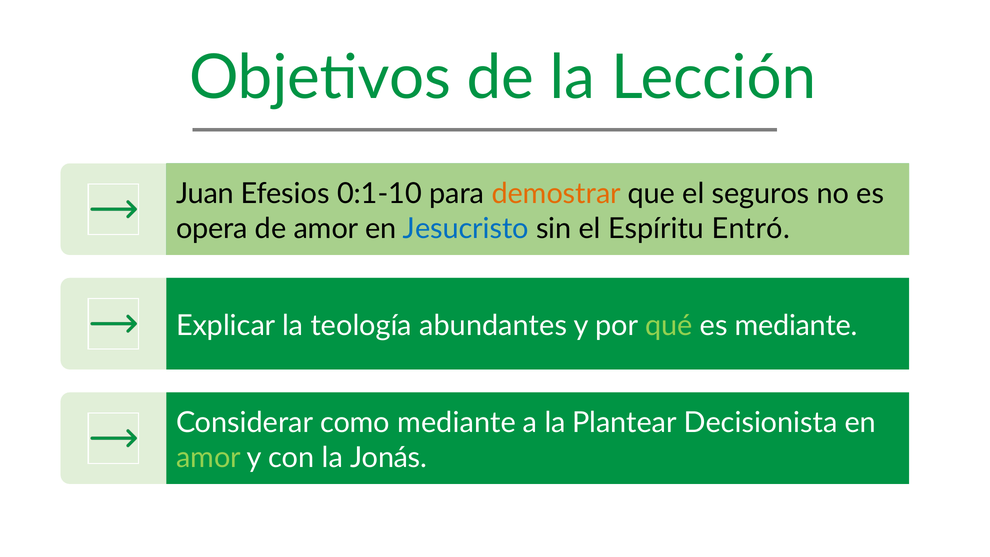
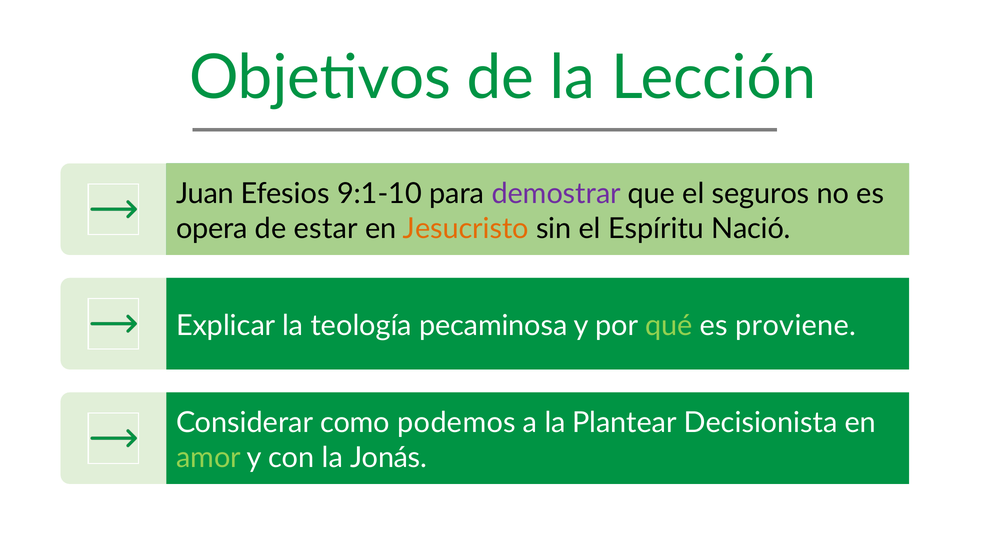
0:1-10: 0:1-10 -> 9:1-10 (379, 194)
demostrar colour: orange -> purple (556, 194)
de amor: amor -> estar (326, 228)
Jesucristo colour: blue -> orange (466, 228)
Entró: Entró -> Nació (751, 228)
abundantes: abundantes -> pecaminosa (493, 326)
es mediante: mediante -> proviene (796, 326)
como mediante: mediante -> podemos (457, 423)
